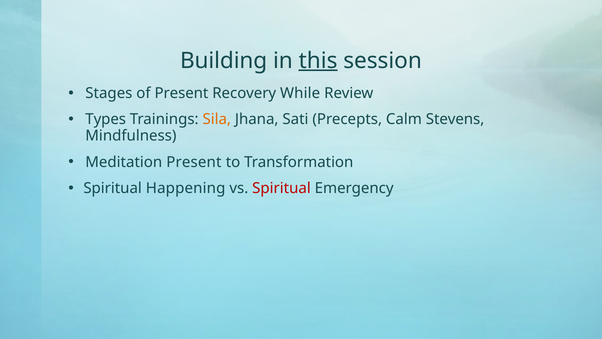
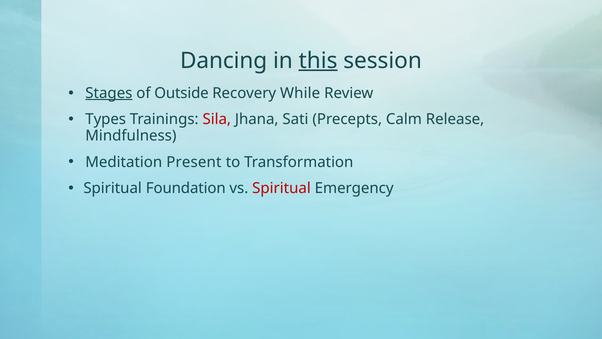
Building: Building -> Dancing (224, 61)
Stages underline: none -> present (109, 93)
of Present: Present -> Outside (182, 93)
Sila colour: orange -> red (217, 119)
Stevens: Stevens -> Release (455, 119)
Happening: Happening -> Foundation (186, 188)
